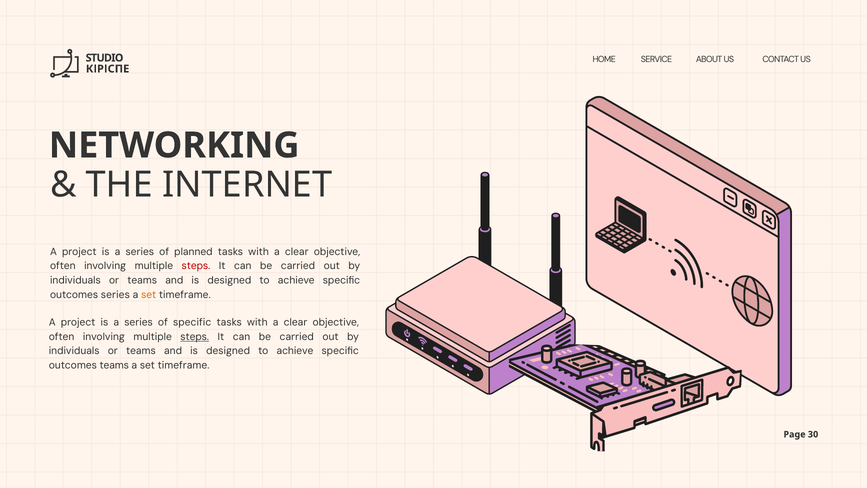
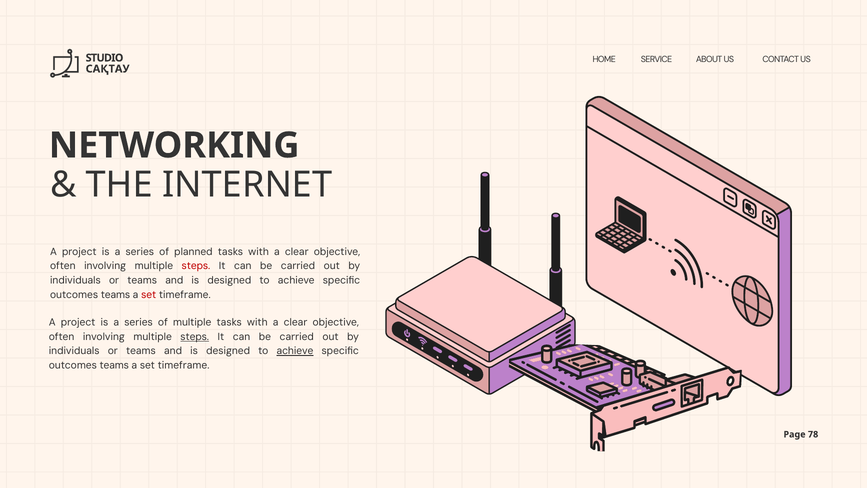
КІРІСПЕ: КІРІСПЕ -> САҚТАУ (108, 69)
series: series -> teams (115, 295)
set colour: orange -> red (149, 295)
of specific: specific -> multiple (192, 322)
achieve underline: none -> present (295, 351)
30: 30 -> 78 (813, 434)
